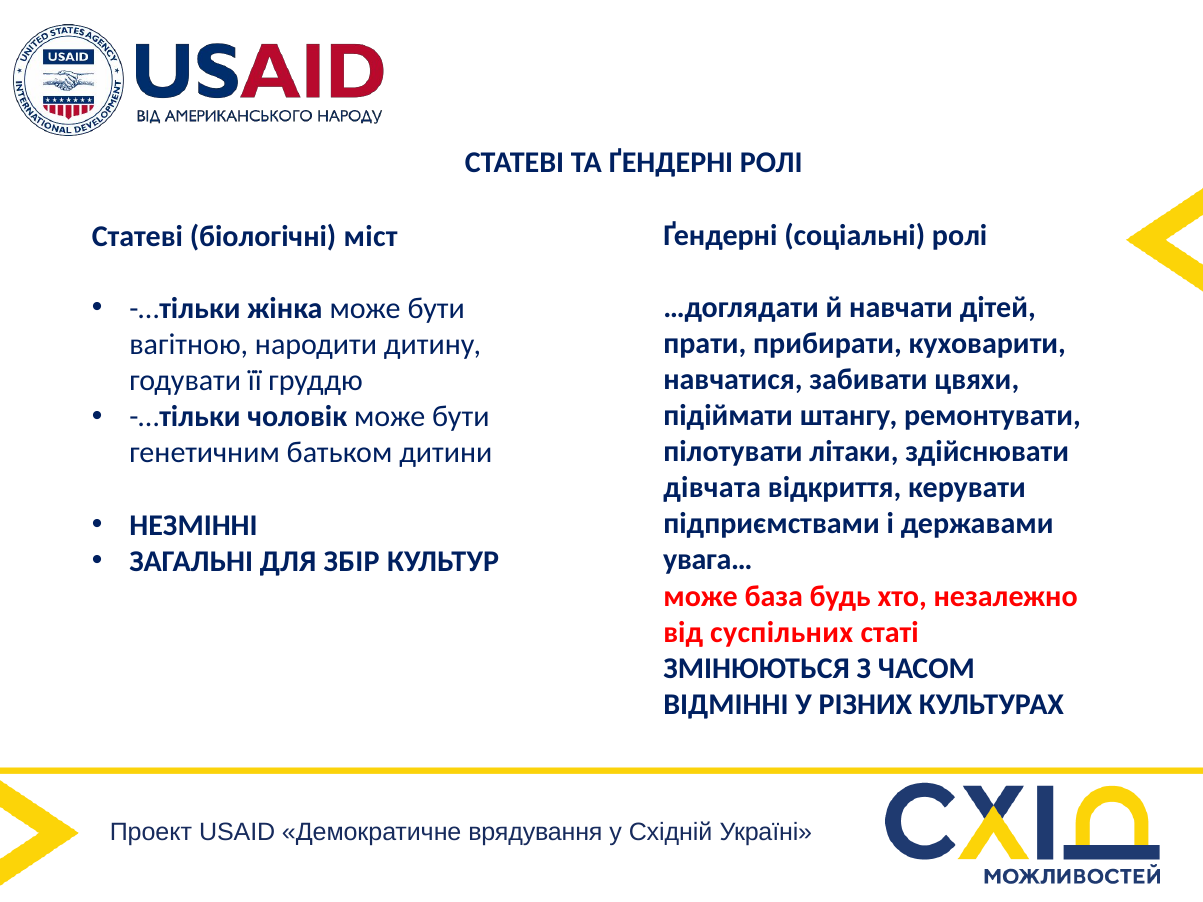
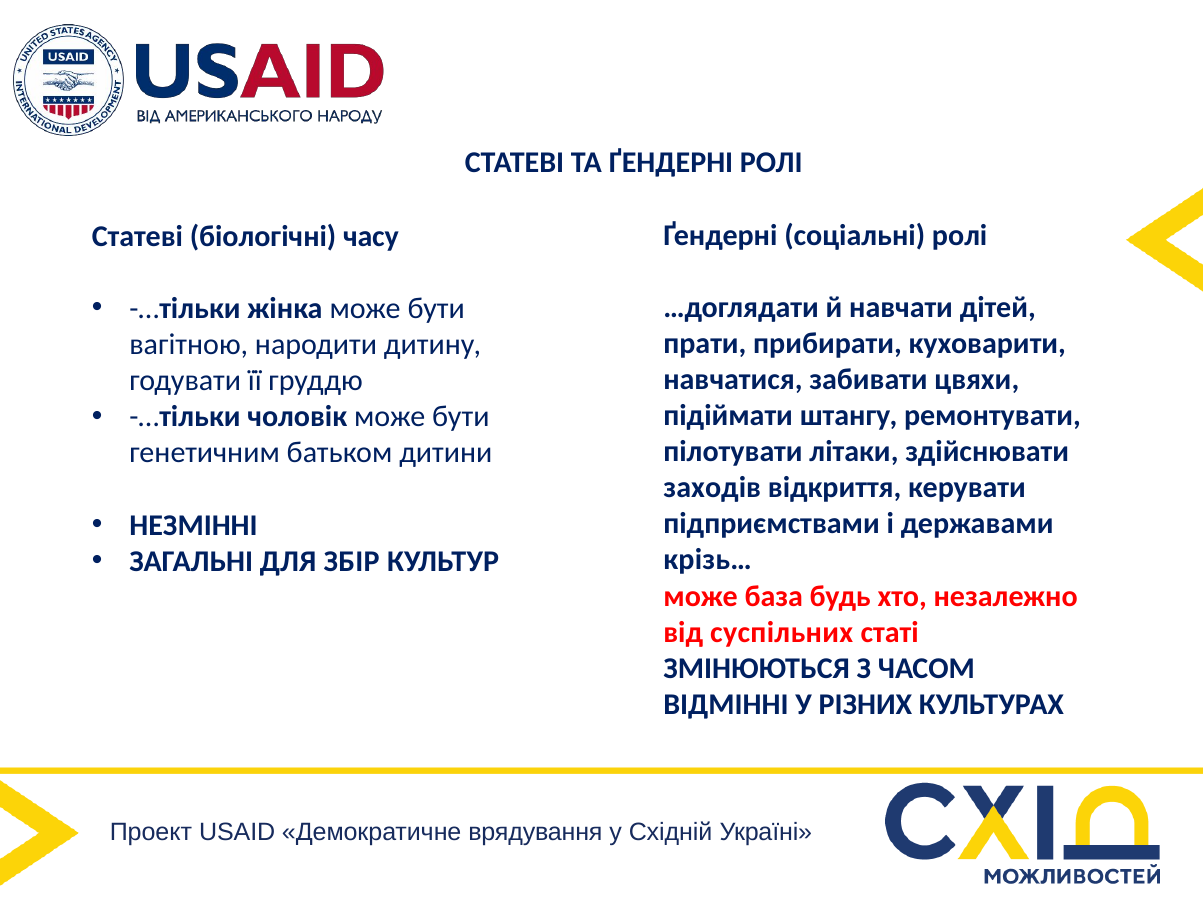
міст: міст -> часу (371, 237)
дівчата: дівчата -> заходів (712, 488)
увага…: увага… -> крізь… (708, 560)
